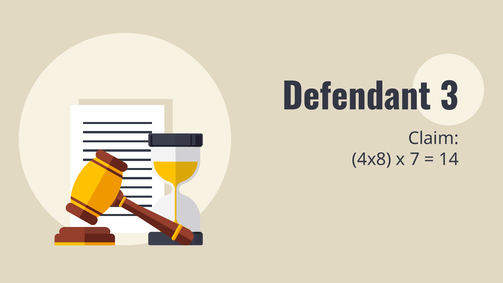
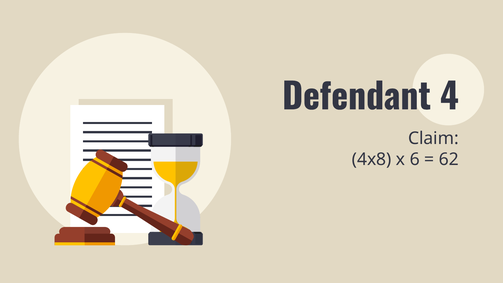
3: 3 -> 4 (449, 98)
7: 7 -> 6 (415, 159)
14: 14 -> 62 (449, 159)
